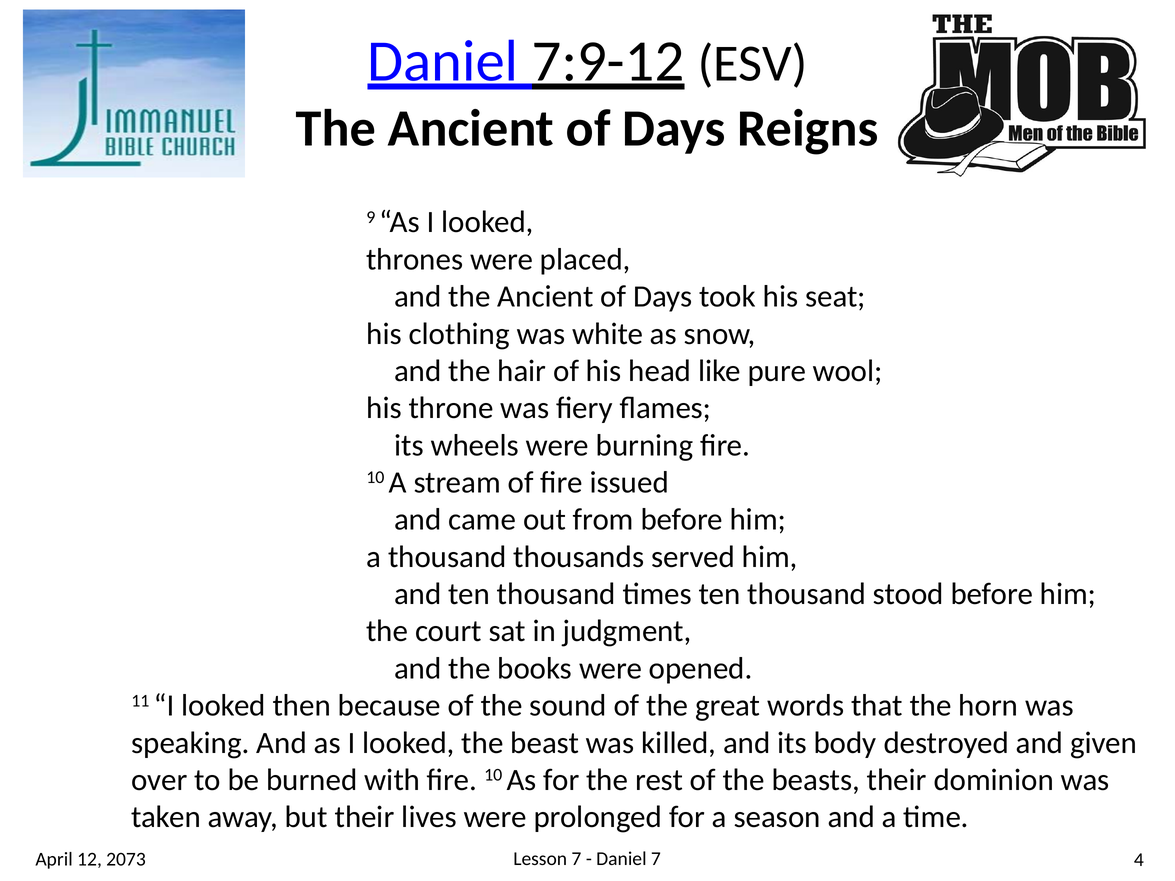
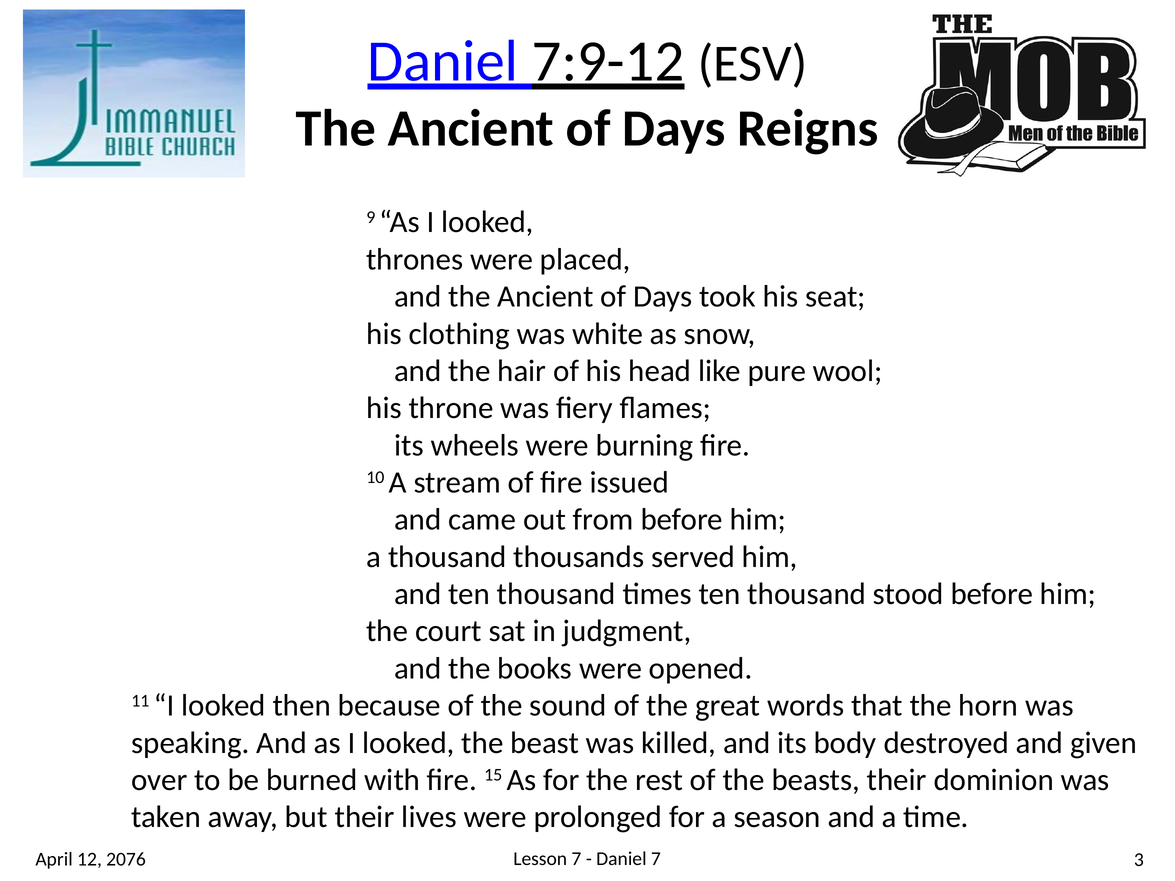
with fire 10: 10 -> 15 (493, 775)
4: 4 -> 3 (1139, 860)
2073: 2073 -> 2076 (126, 860)
